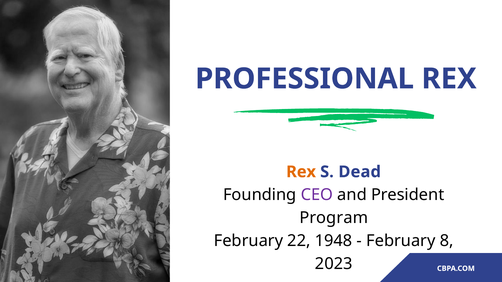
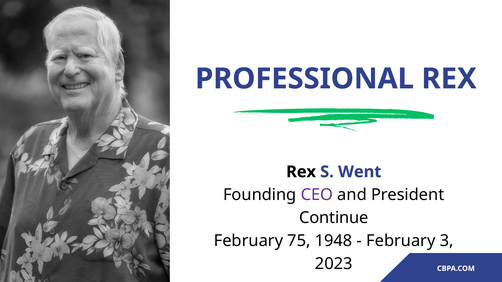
Rex colour: orange -> black (301, 172)
Dead: Dead -> Went (360, 172)
Program: Program -> Continue (334, 218)
22: 22 -> 75 (299, 241)
8: 8 -> 3 (447, 241)
